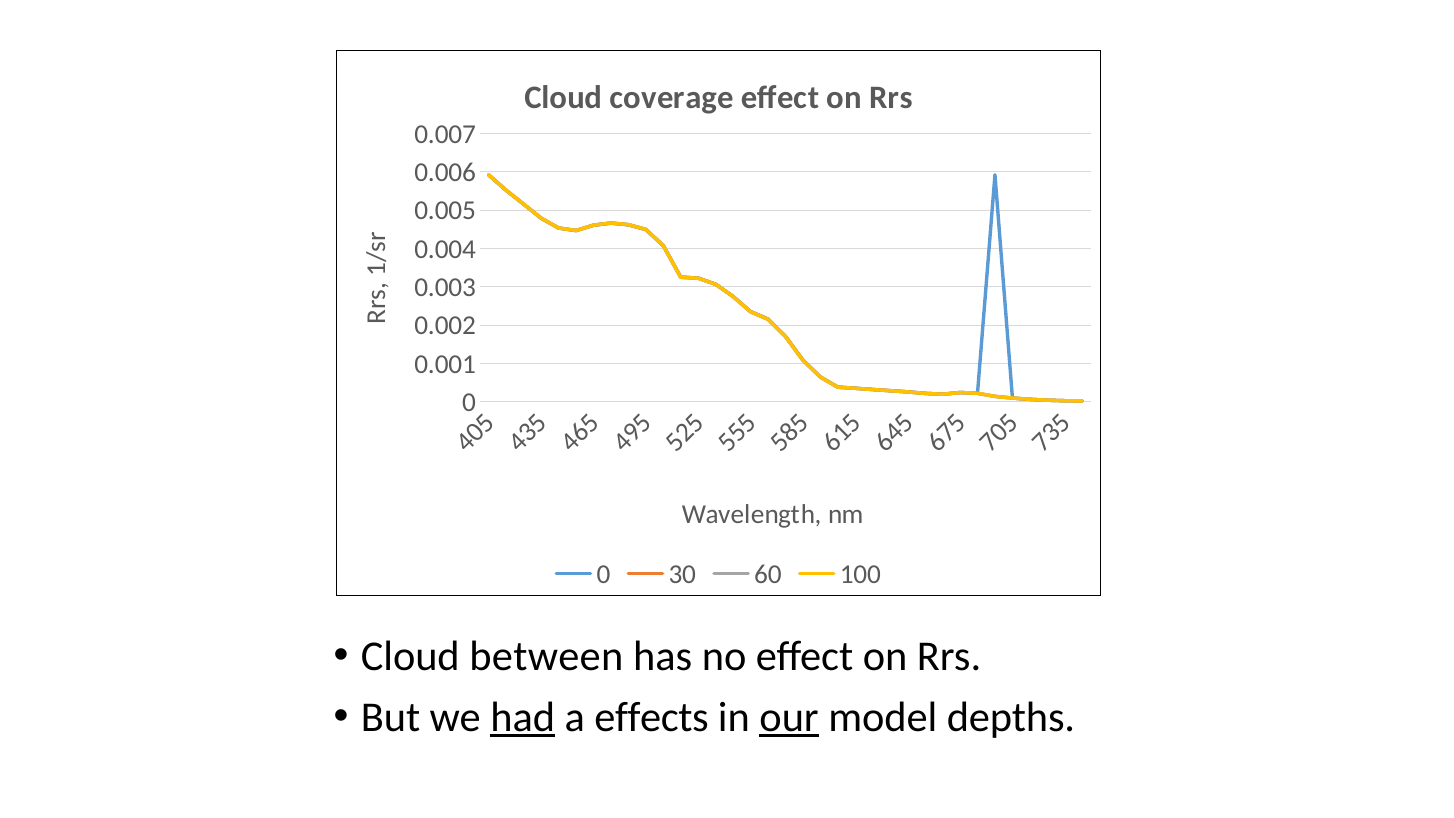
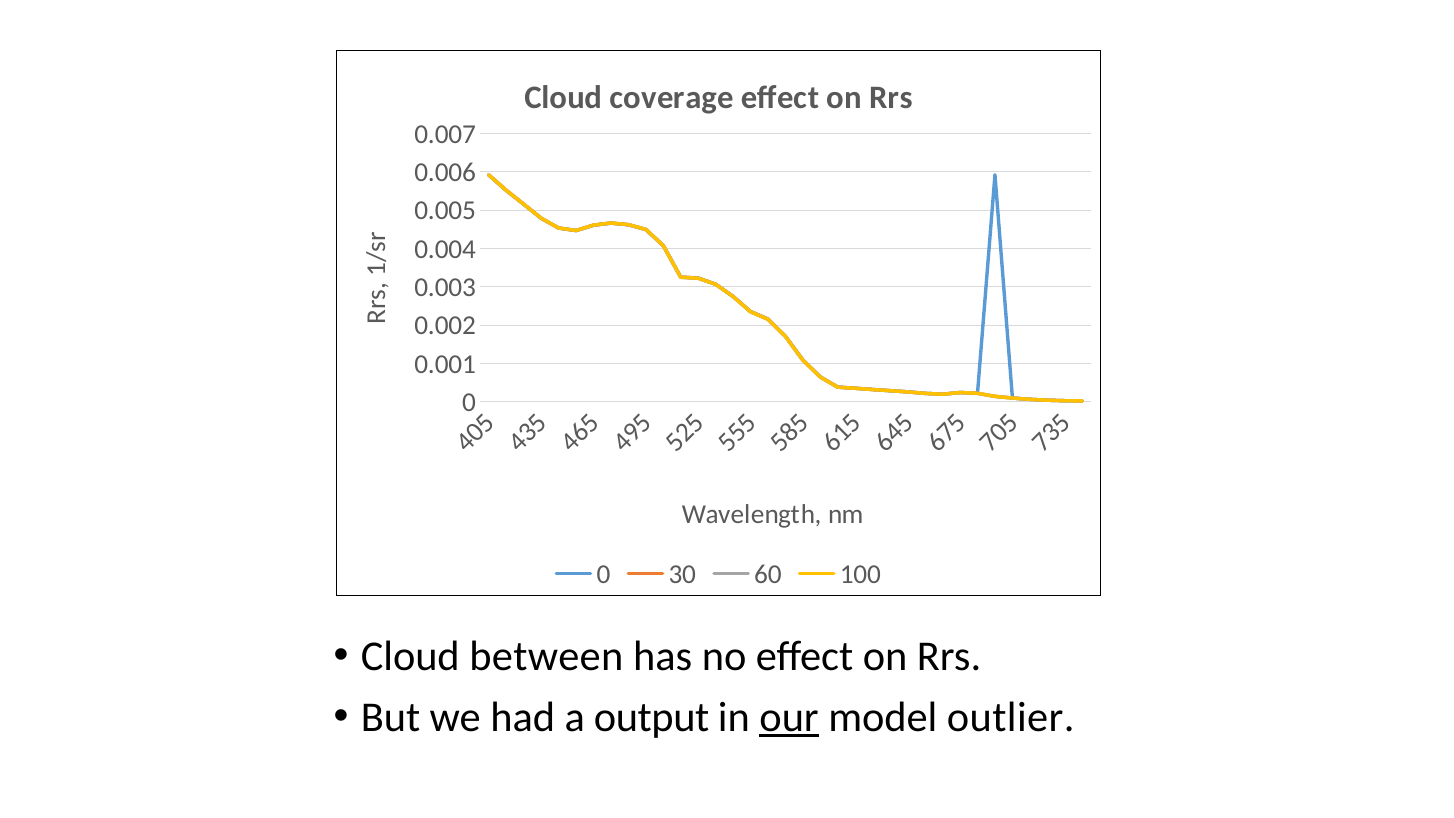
had underline: present -> none (523, 717)
effects: effects -> output (652, 717)
depths: depths -> outlier (1011, 717)
